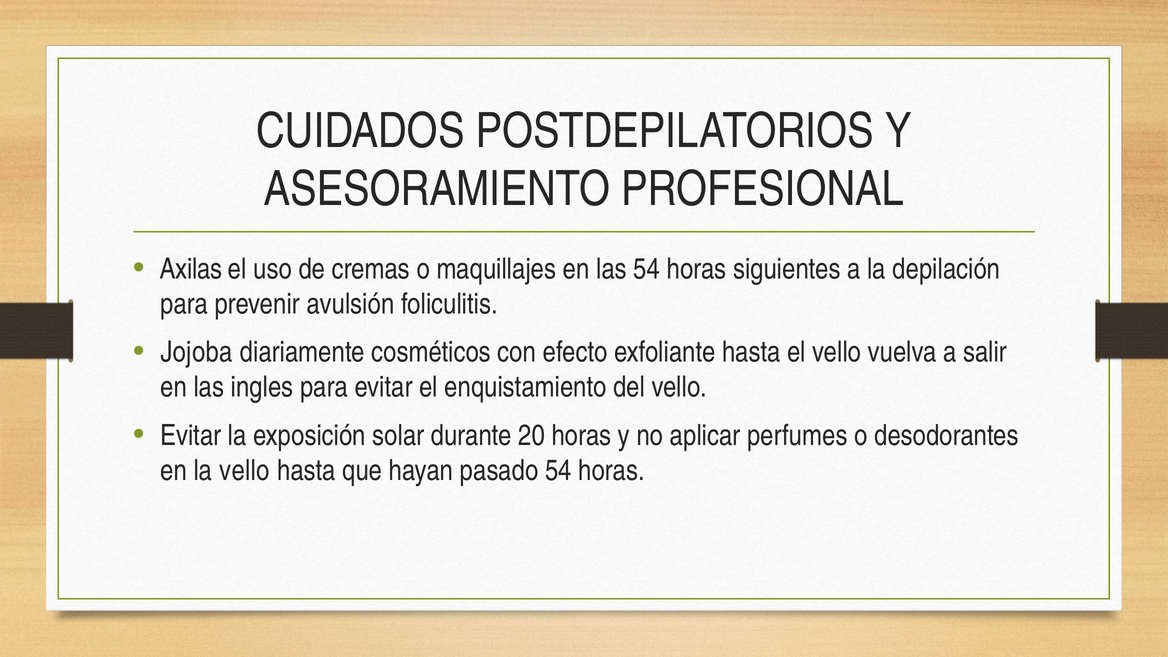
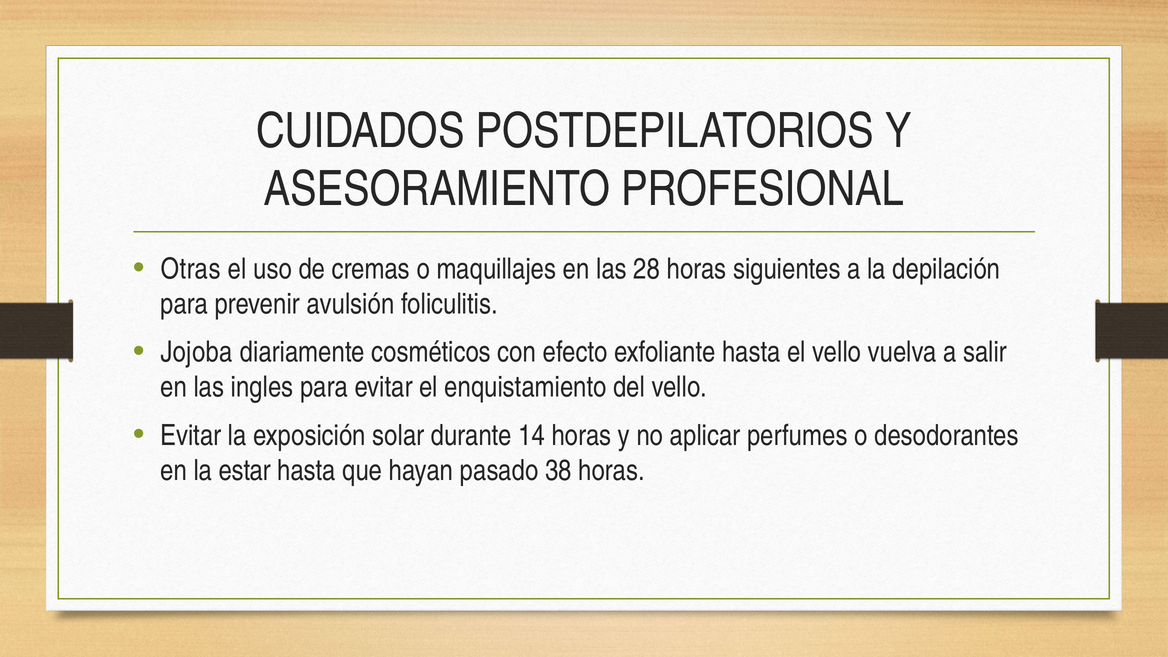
Axilas: Axilas -> Otras (191, 269)
las 54: 54 -> 28 (647, 269)
20: 20 -> 14 (532, 435)
la vello: vello -> estar (245, 470)
pasado 54: 54 -> 38 (558, 470)
